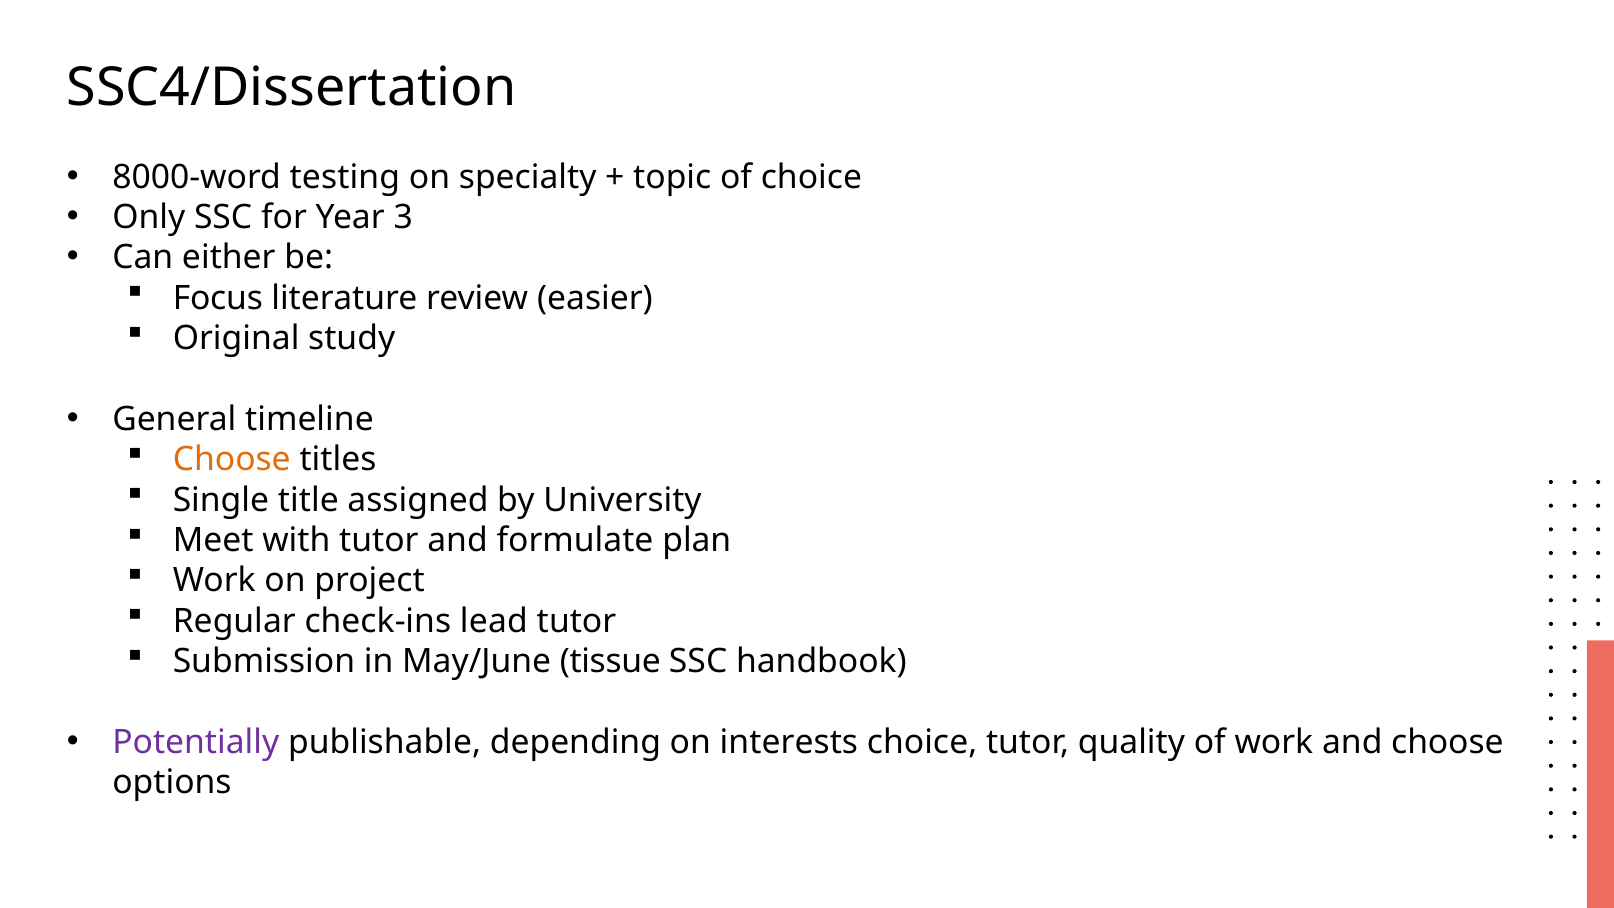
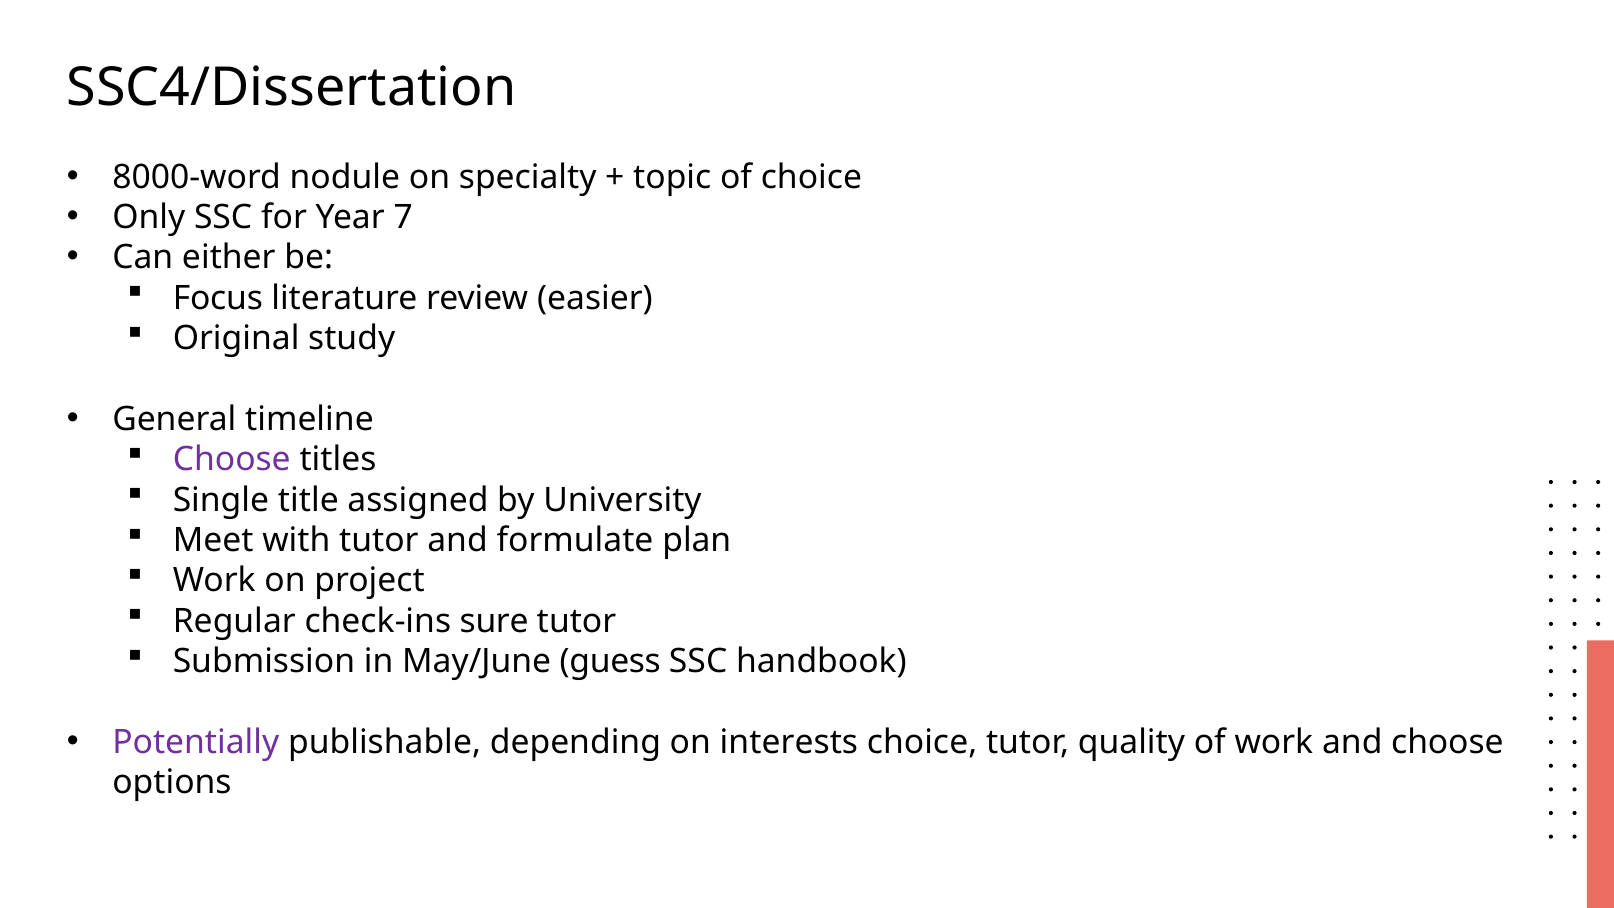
testing: testing -> nodule (345, 177)
3: 3 -> 7 (403, 217)
Choose colour: orange -> purple (232, 460)
lead: lead -> sure (494, 621)
tissue: tissue -> guess (610, 661)
